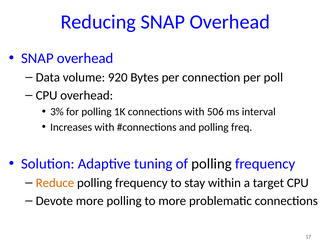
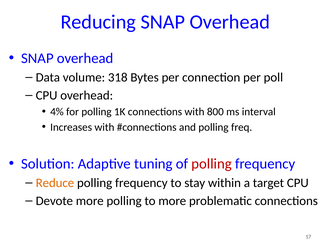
920: 920 -> 318 (118, 77)
3%: 3% -> 4% (57, 112)
506: 506 -> 800 (215, 112)
polling colour: black -> red (212, 164)
